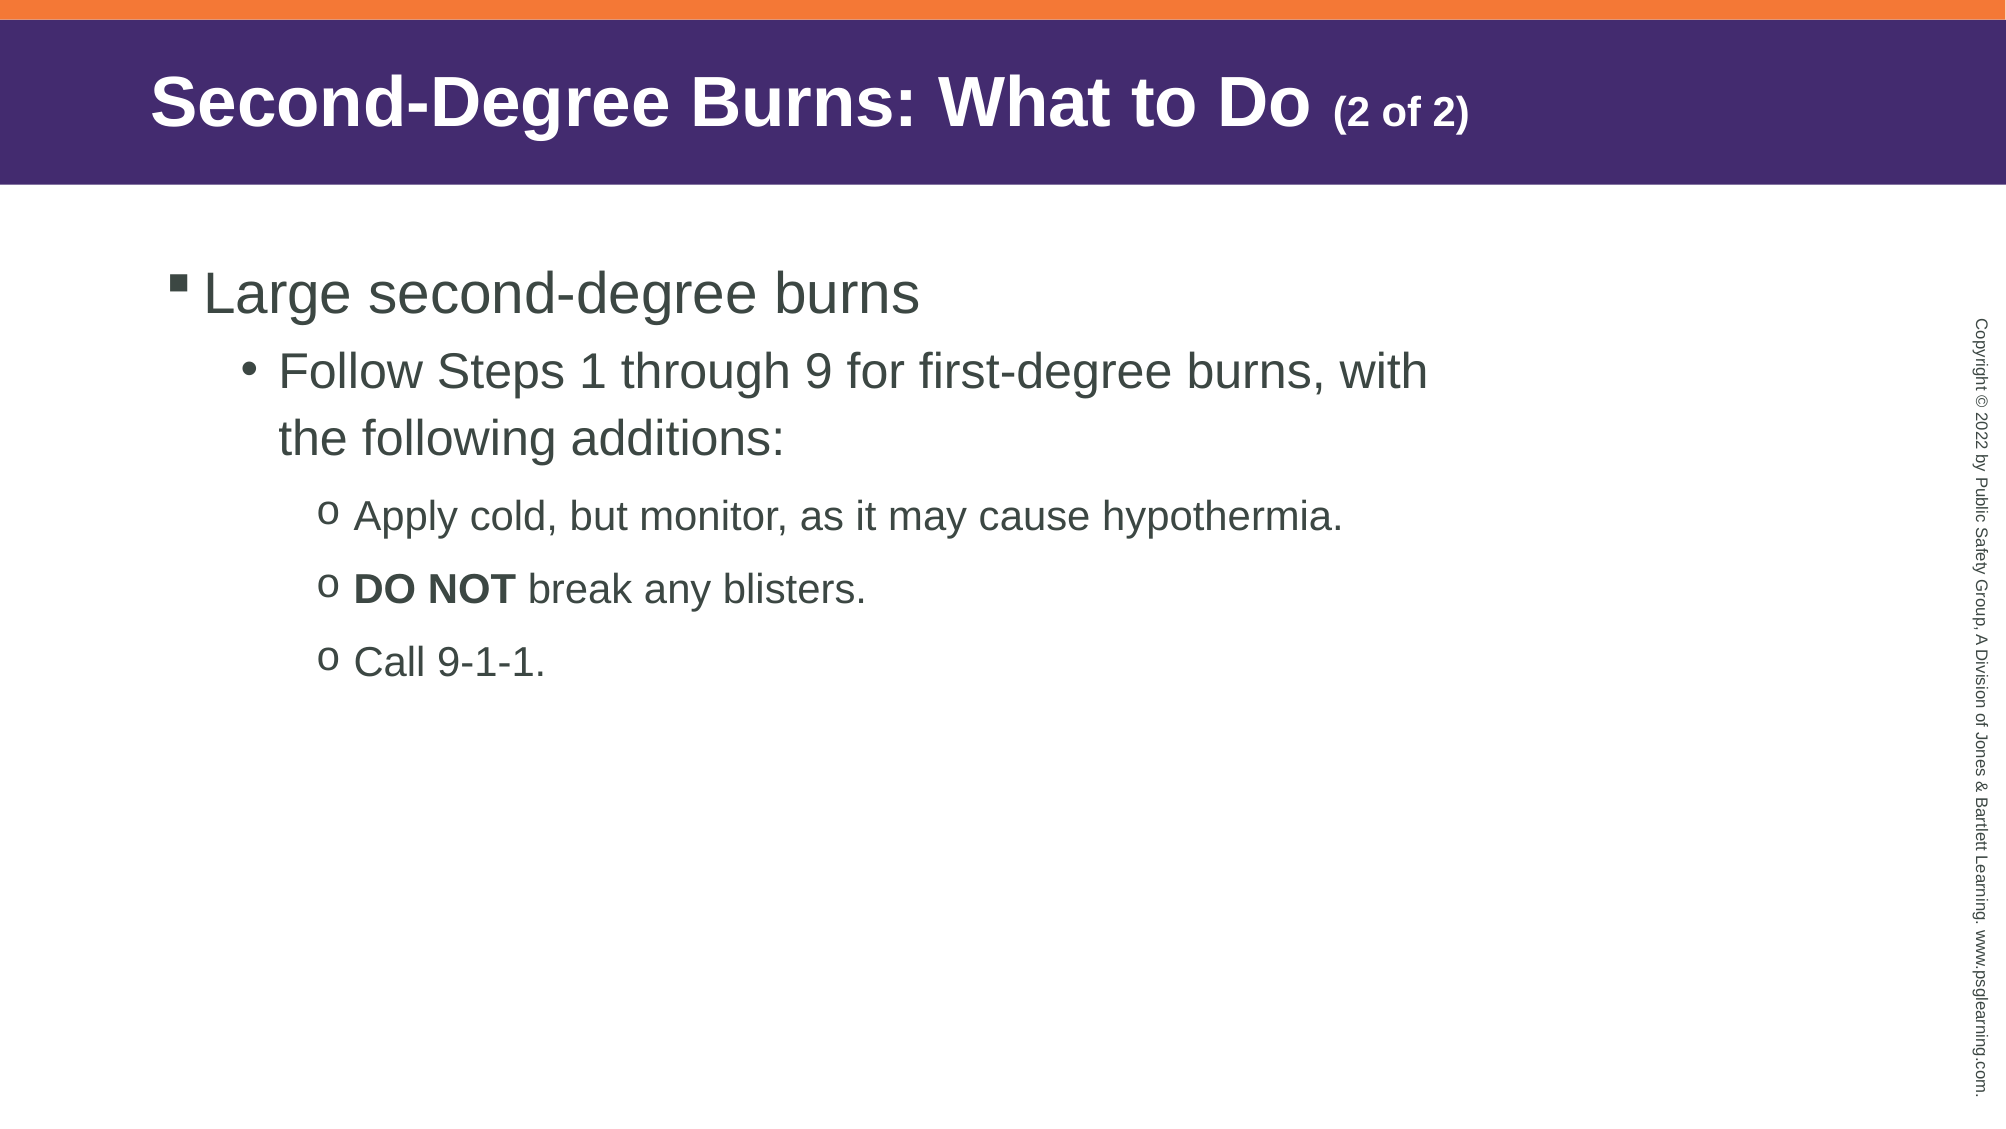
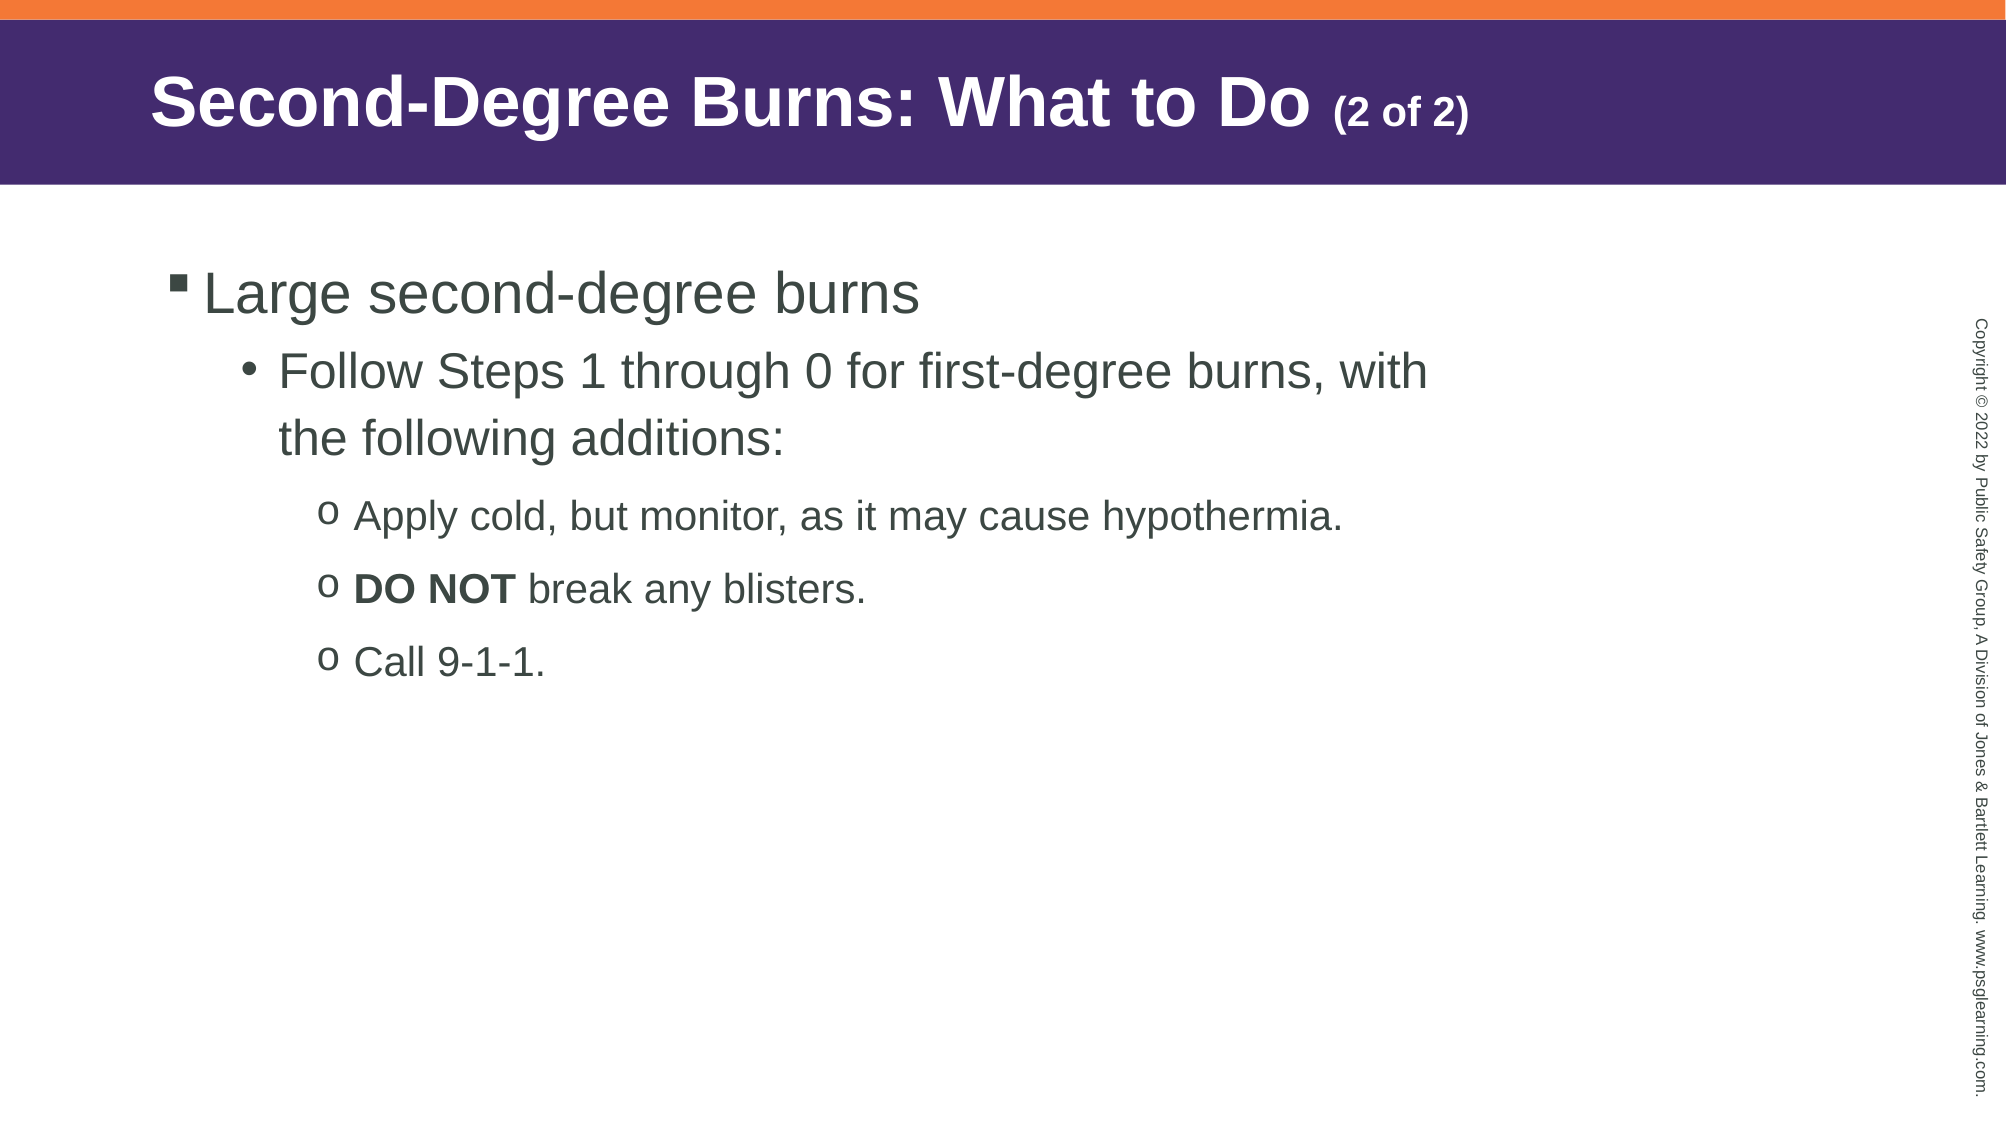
through 9: 9 -> 0 (819, 372)
